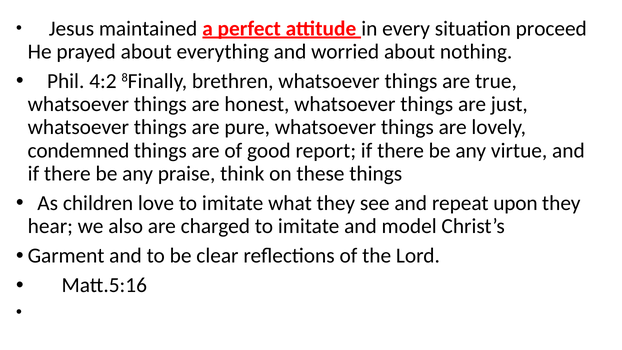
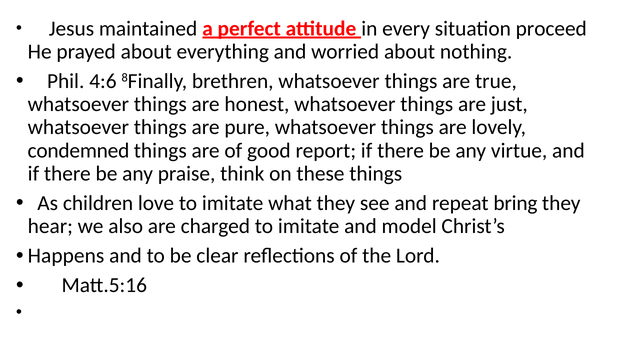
4:2: 4:2 -> 4:6 (103, 81)
upon: upon -> bring (515, 203)
Garment: Garment -> Happens (66, 256)
